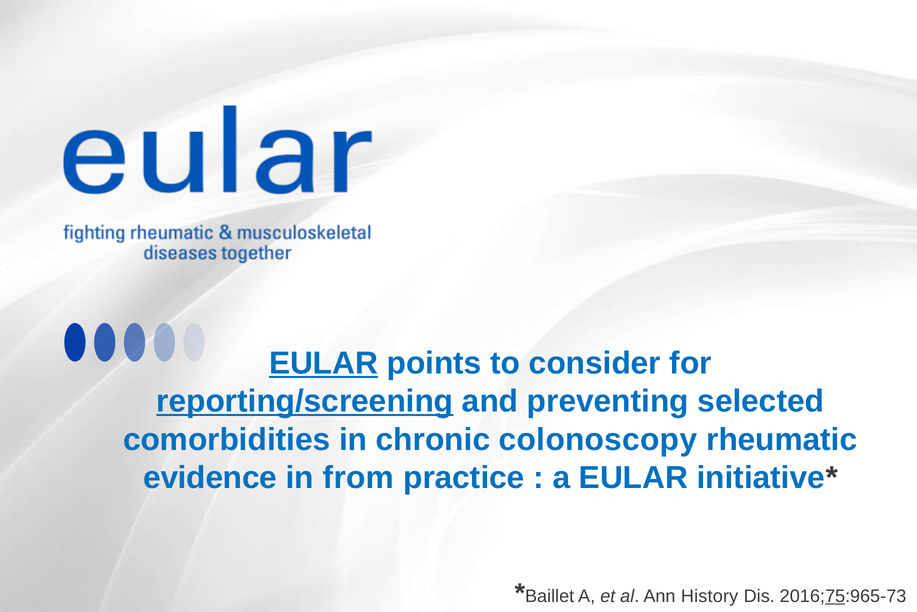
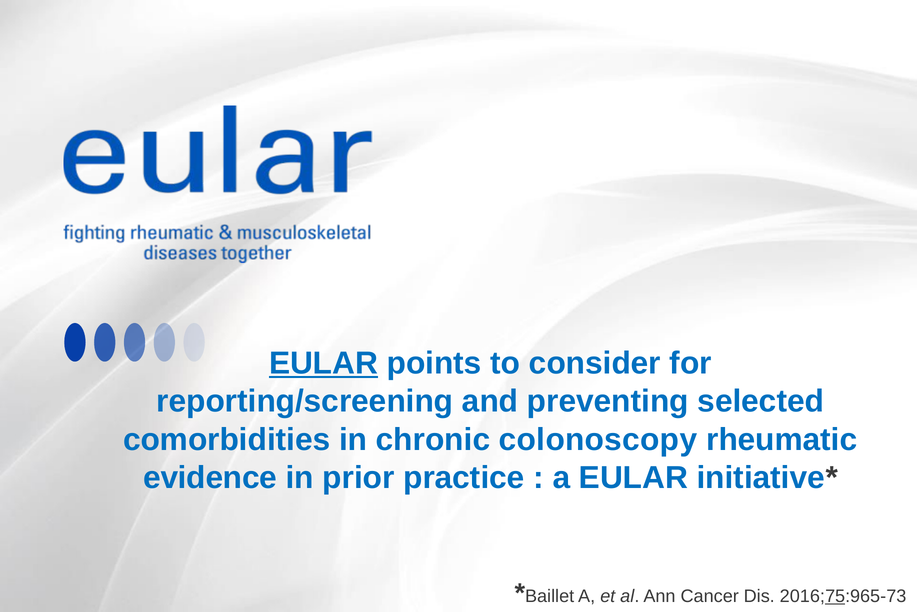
reporting/screening underline: present -> none (305, 401)
from: from -> prior (358, 477)
History: History -> Cancer (710, 595)
